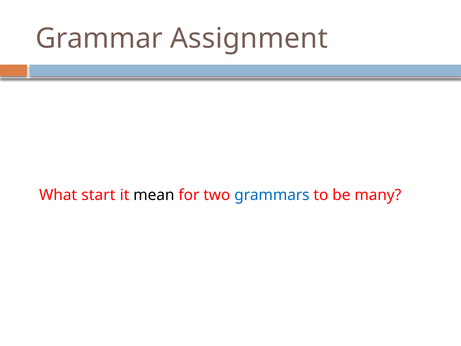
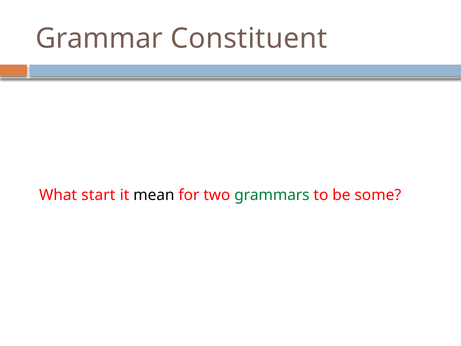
Assignment: Assignment -> Constituent (249, 38)
grammars colour: blue -> green (272, 195)
many: many -> some (378, 195)
